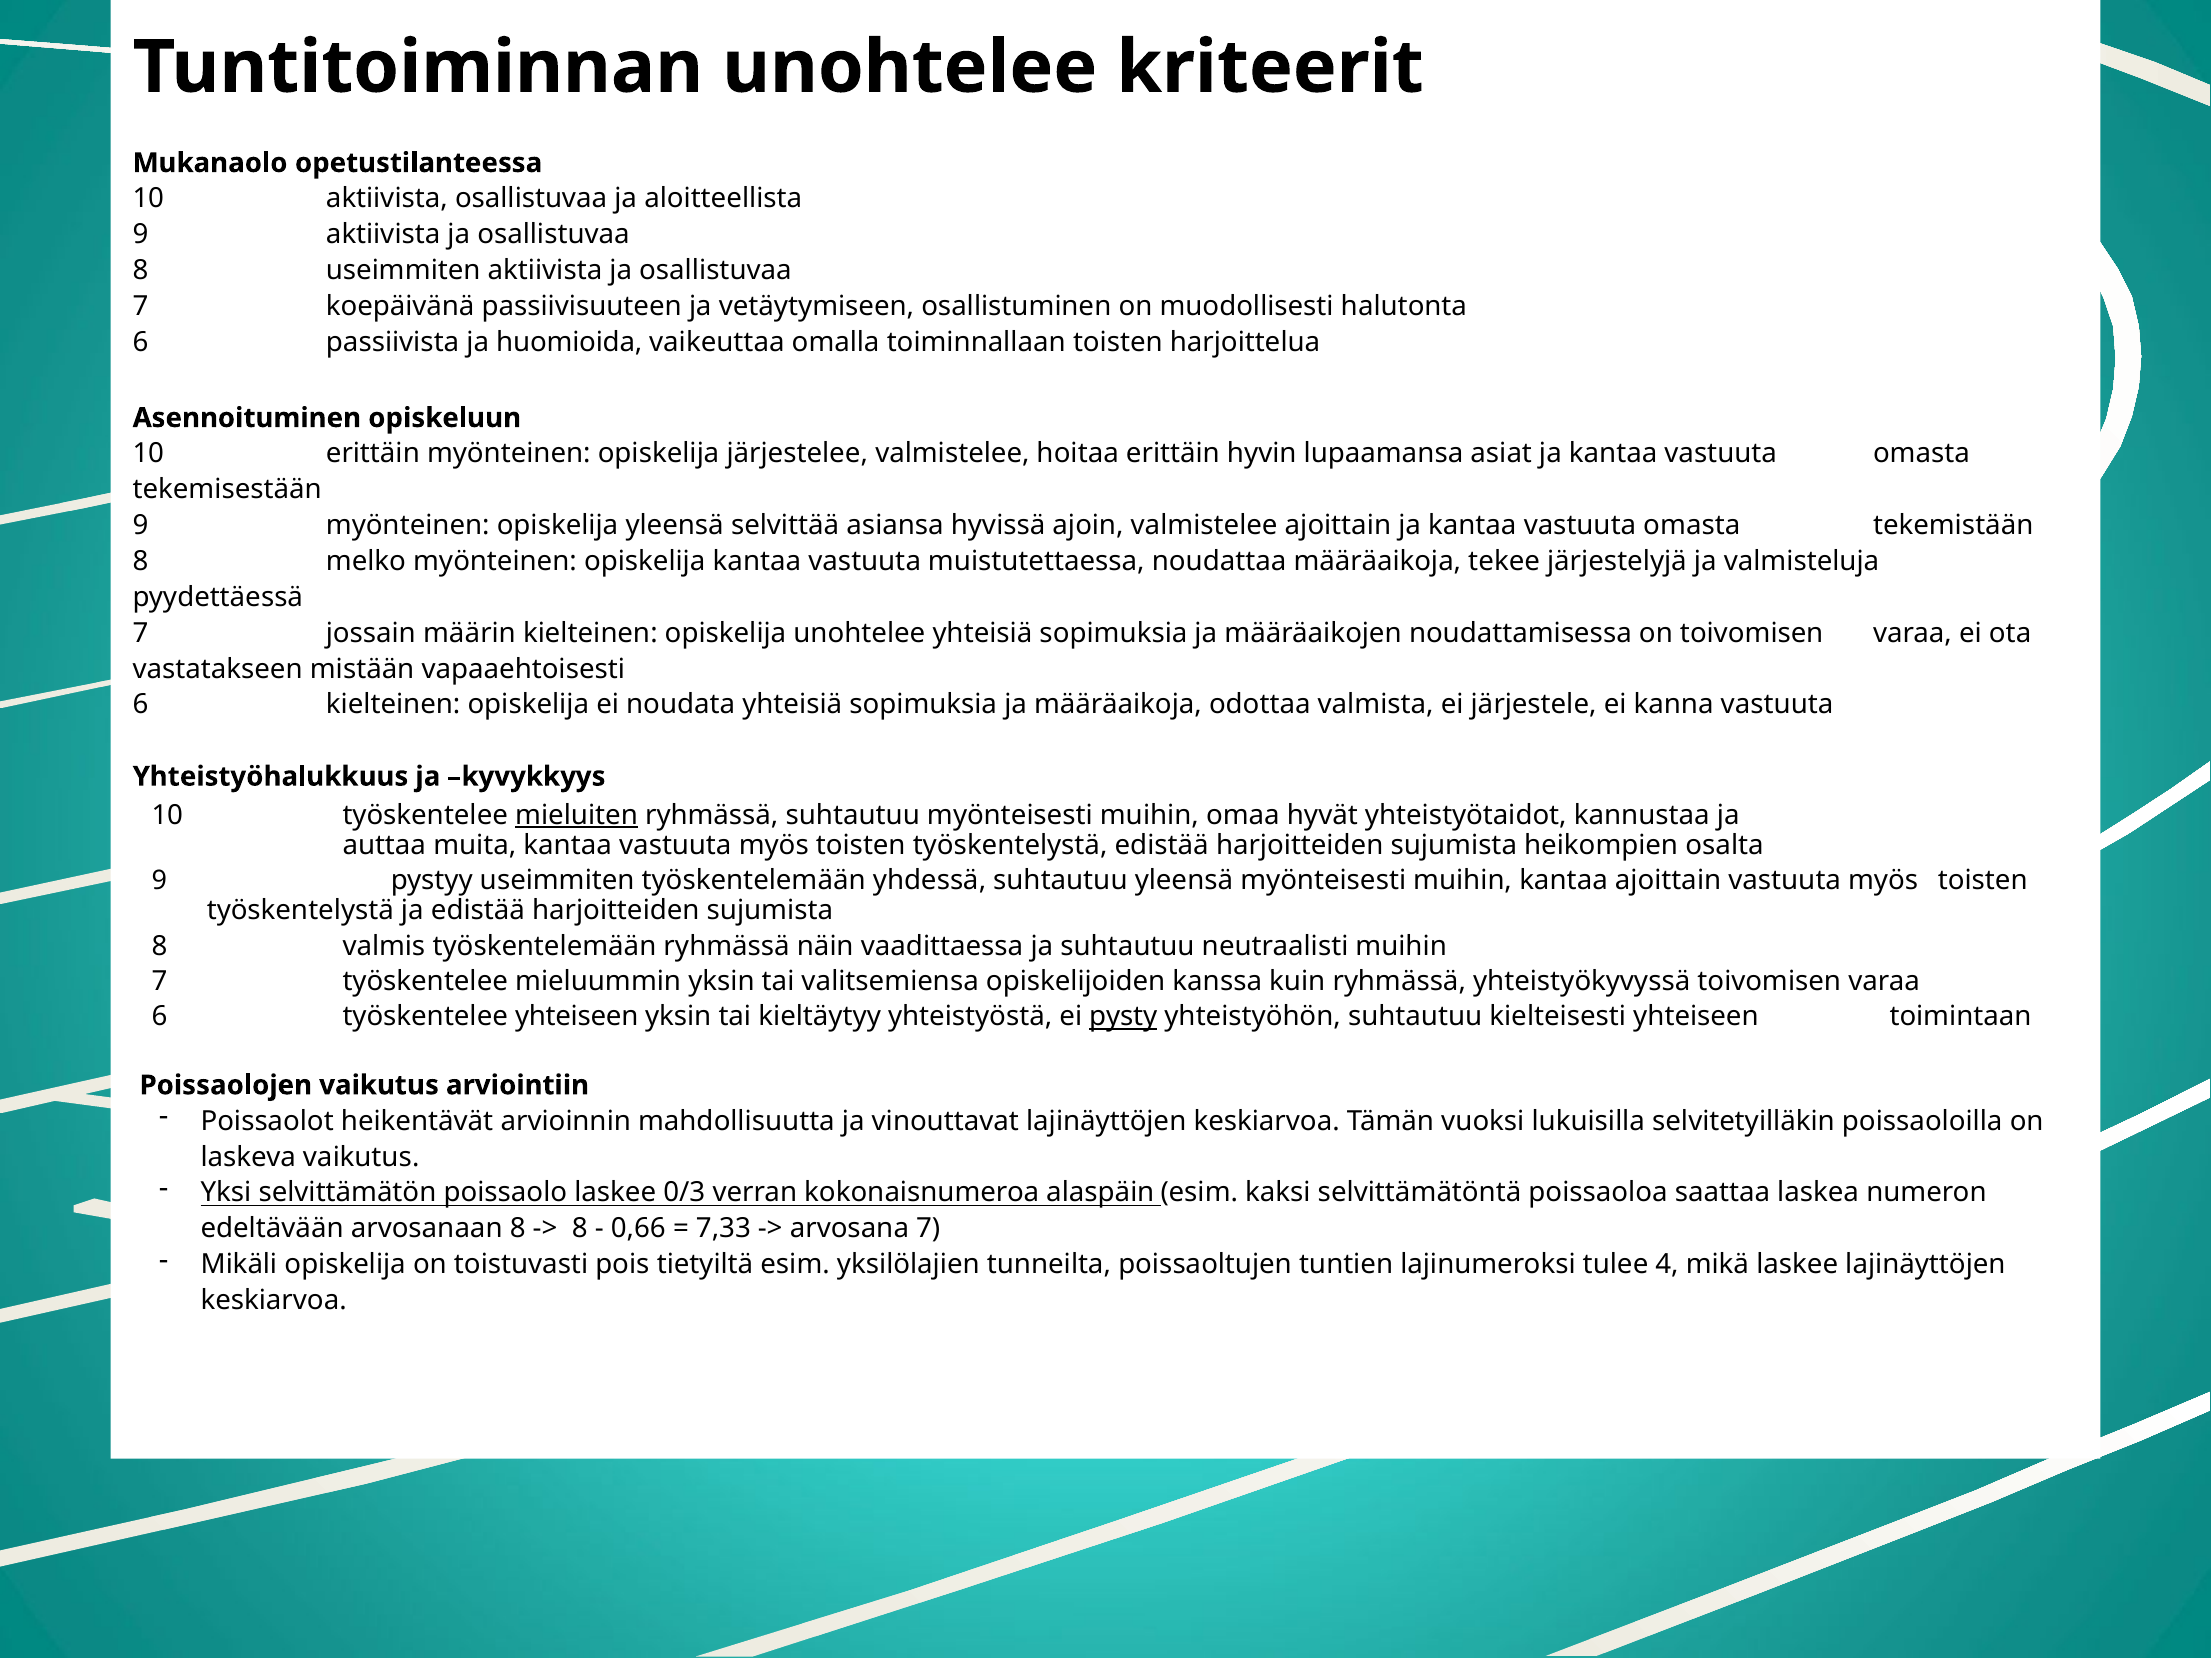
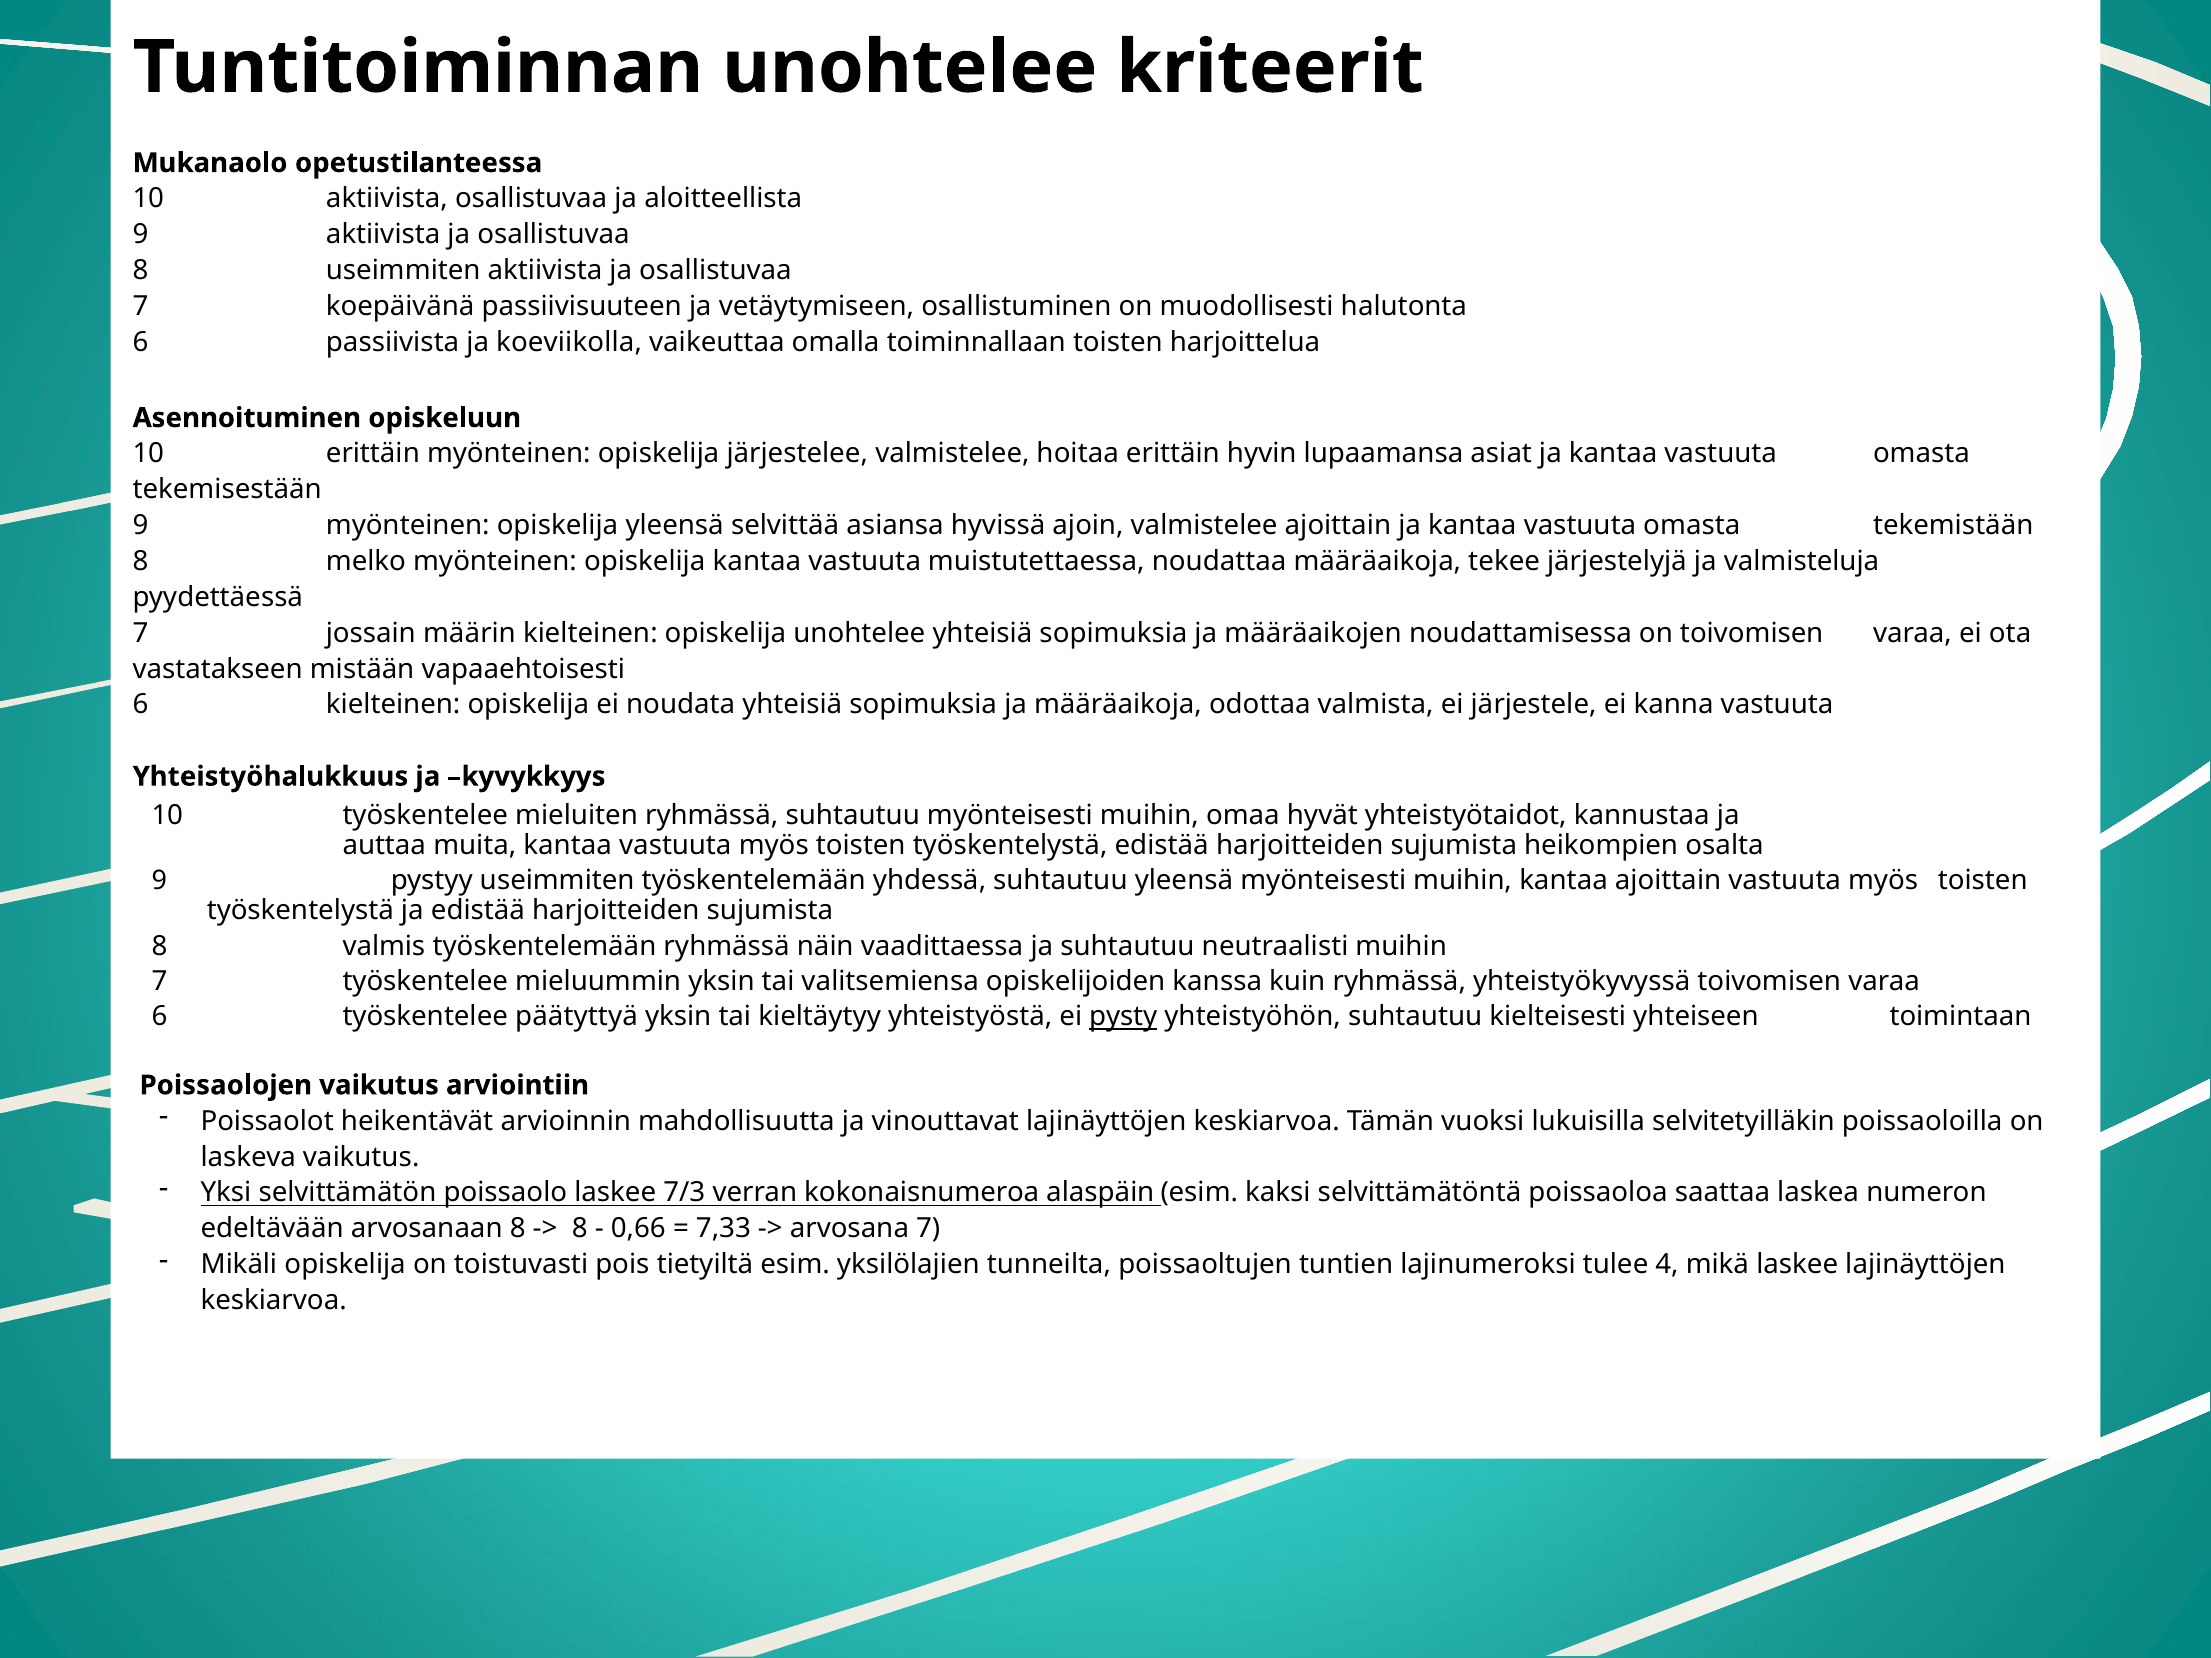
huomioida: huomioida -> koeviikolla (569, 342)
mieluiten underline: present -> none (577, 815)
työskentelee yhteiseen: yhteiseen -> päätyttyä (577, 1017)
0/3: 0/3 -> 7/3 (684, 1193)
